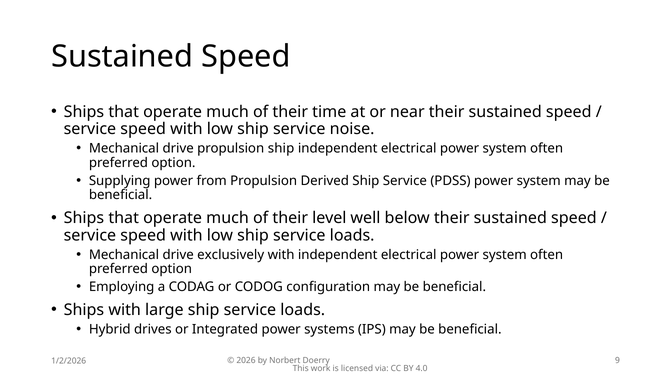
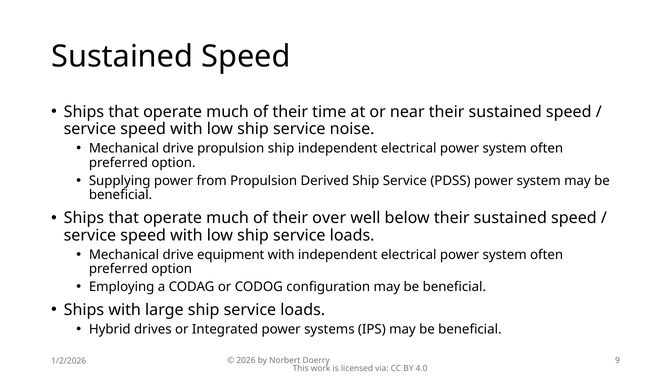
level: level -> over (329, 218)
exclusively: exclusively -> equipment (231, 254)
